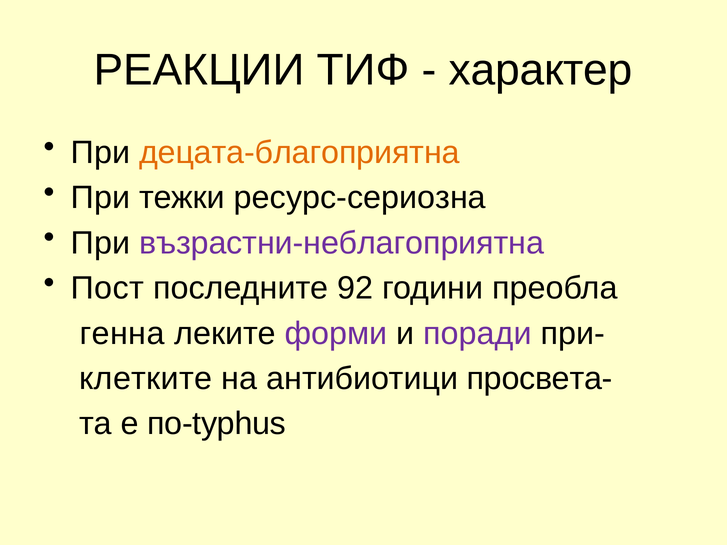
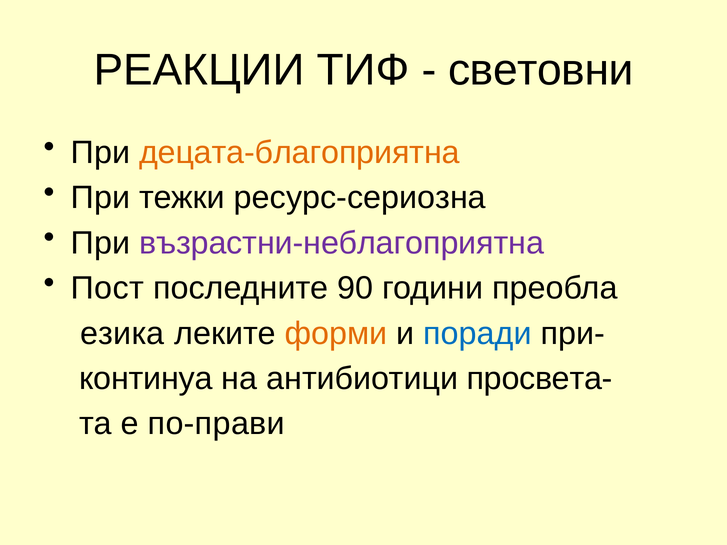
характер: характер -> световни (541, 70)
92: 92 -> 90 (355, 288)
генна: генна -> езика (122, 334)
форми colour: purple -> orange (336, 334)
поради colour: purple -> blue (478, 334)
клетките: клетките -> континуа (146, 379)
по-typhus: по-typhus -> по-прави (216, 424)
